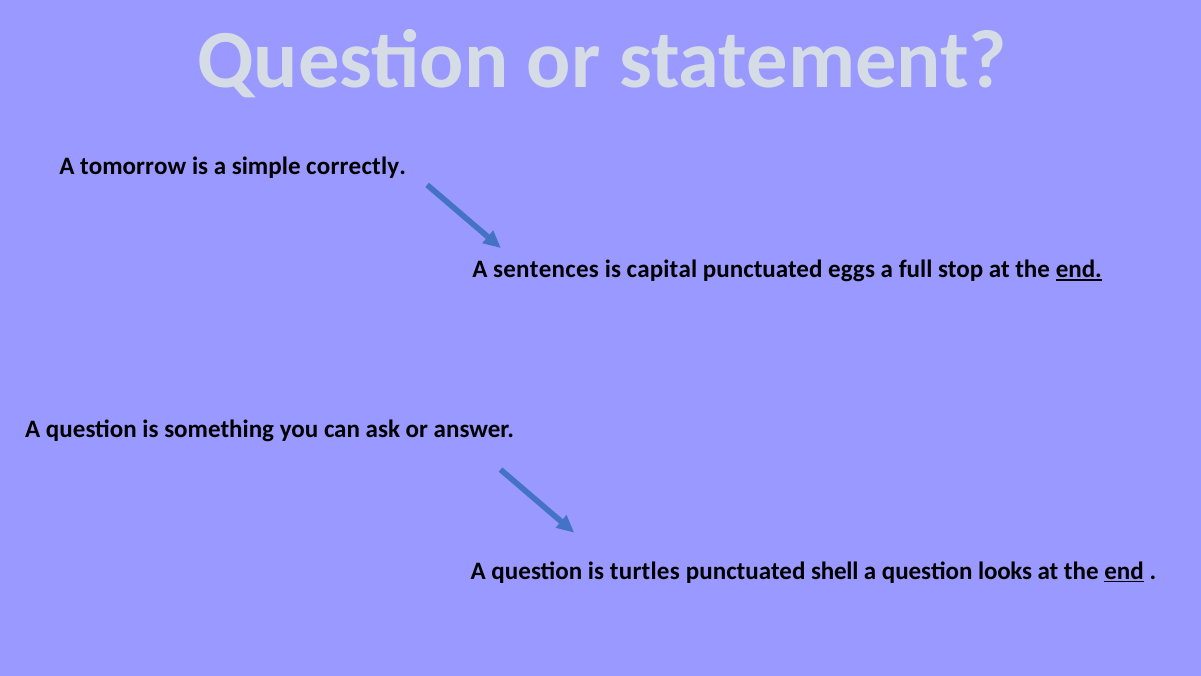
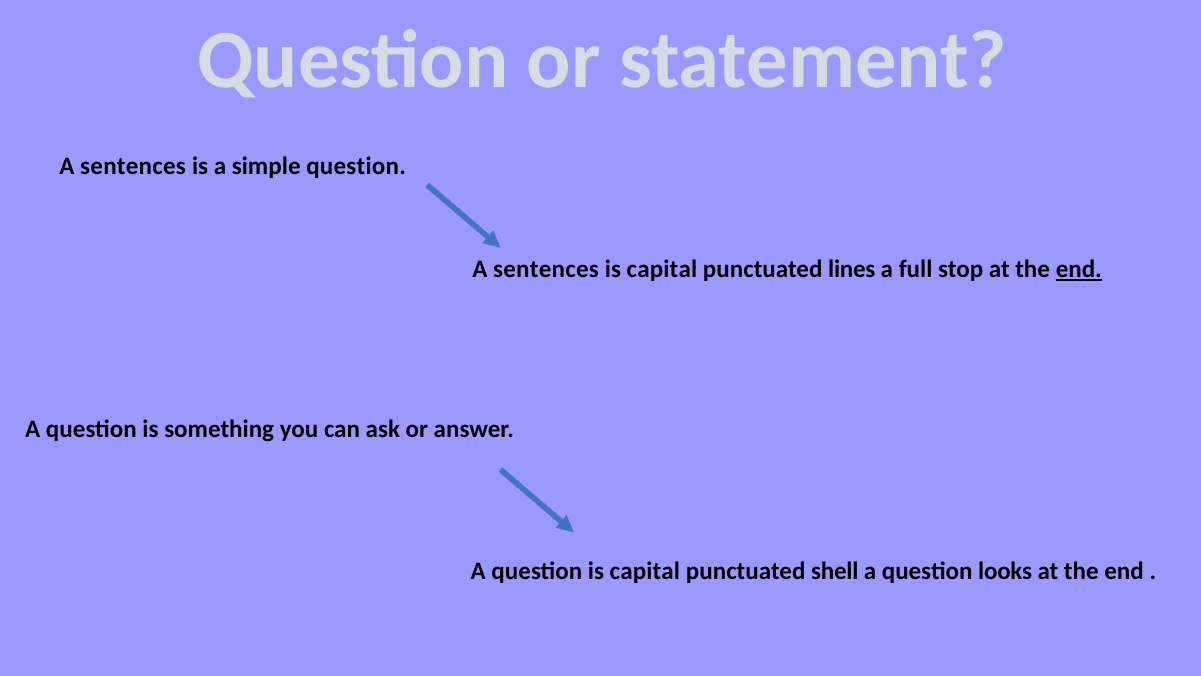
tomorrow: tomorrow -> sentences (133, 167)
simple correctly: correctly -> question (356, 167)
eggs: eggs -> lines (852, 269)
question is turtles: turtles -> capital (645, 570)
end underline: present -> none (1124, 570)
